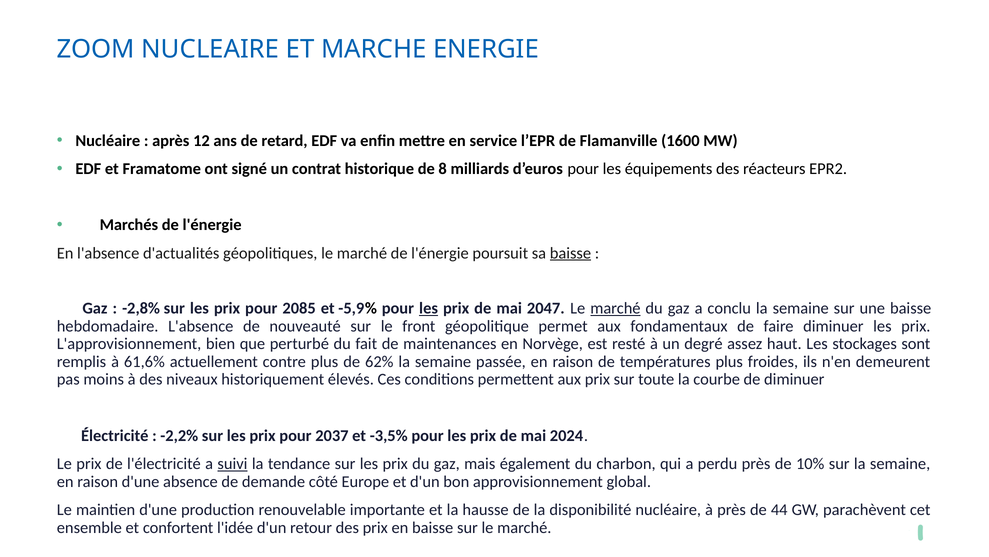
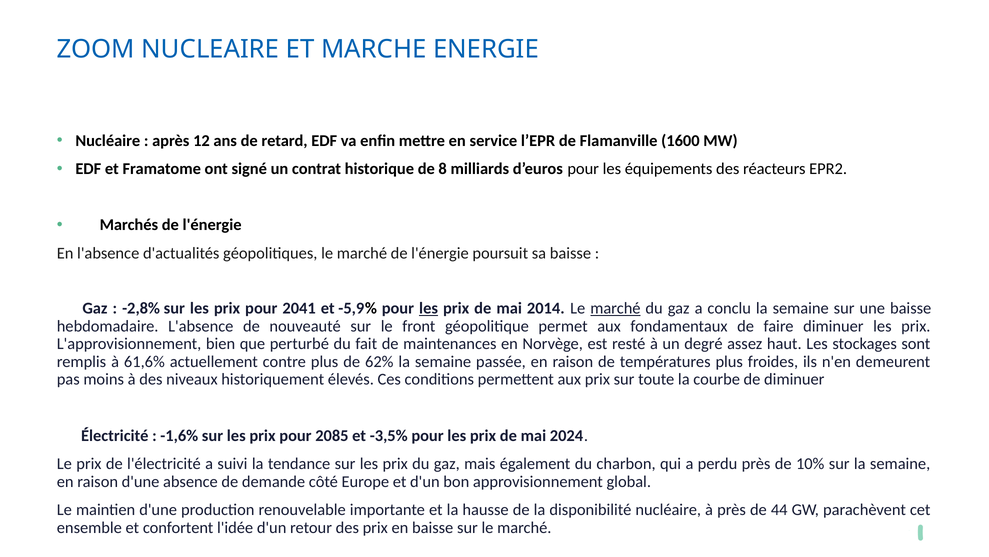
baisse underline: present -> none (570, 253)
2085: 2085 -> 2041 (299, 308)
2047: 2047 -> 2014 (546, 308)
-2,2%: -2,2% -> -1,6% (179, 435)
2037: 2037 -> 2085 (332, 435)
suivi underline: present -> none (232, 463)
